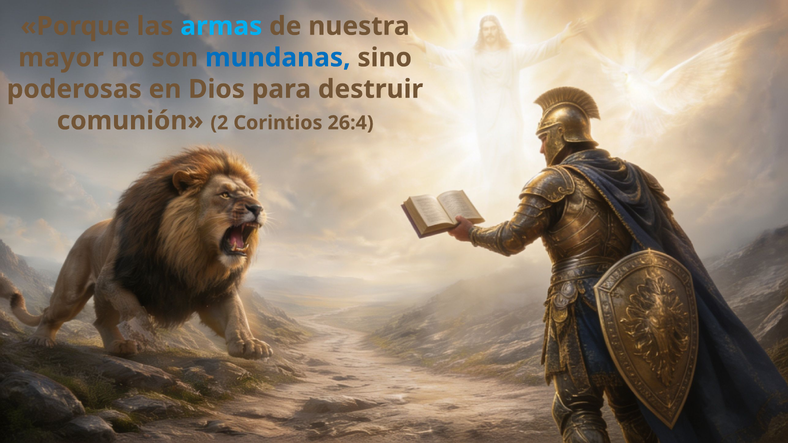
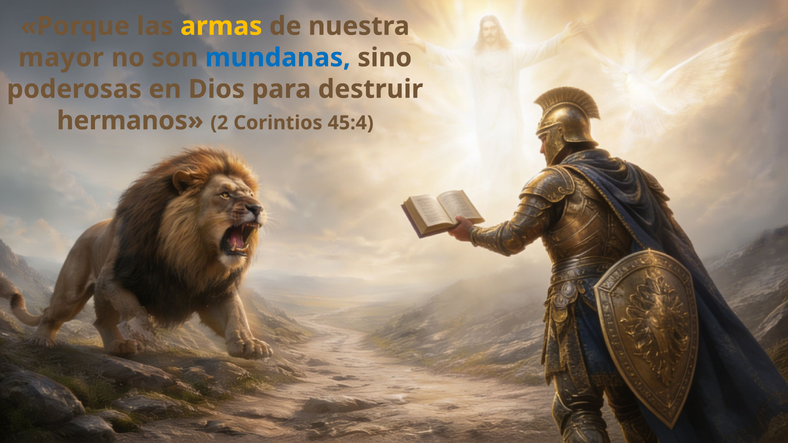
armas colour: light blue -> yellow (221, 26)
comunión: comunión -> hermanos (130, 121)
26:4: 26:4 -> 45:4 (351, 123)
